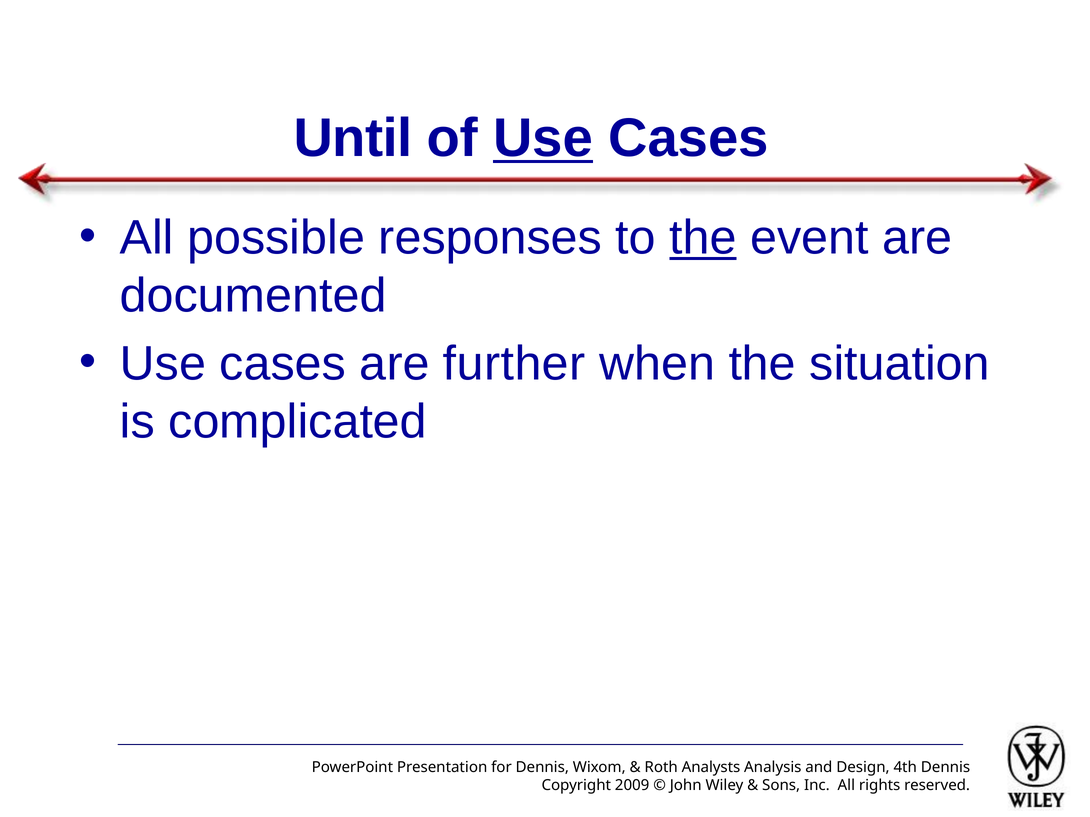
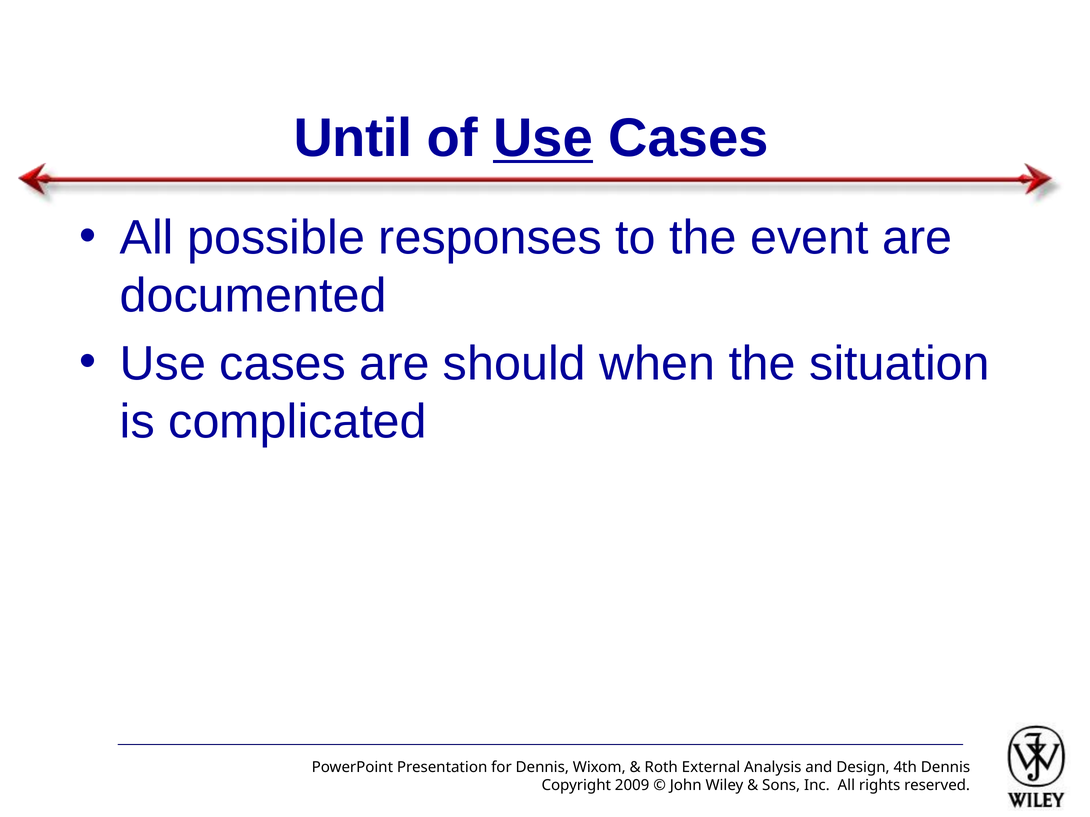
the underline: present -> none (703, 238)
further: further -> should (514, 364)
Analysts: Analysts -> External (711, 768)
